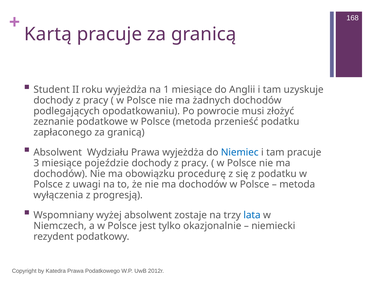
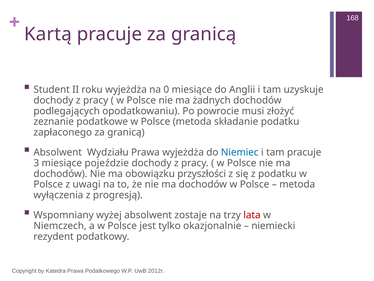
1: 1 -> 0 (166, 90)
przenieść: przenieść -> składanie (236, 121)
procedurę: procedurę -> przyszłości (202, 173)
lata colour: blue -> red (252, 215)
